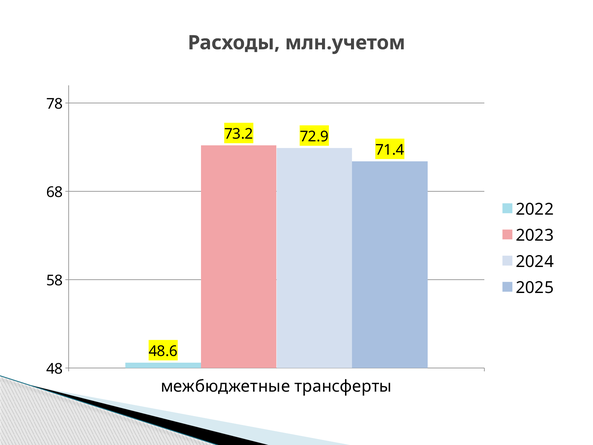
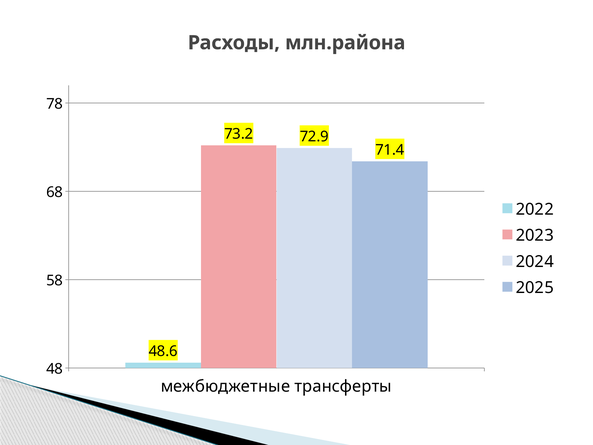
млн.учетом: млн.учетом -> млн.района (345, 43)
